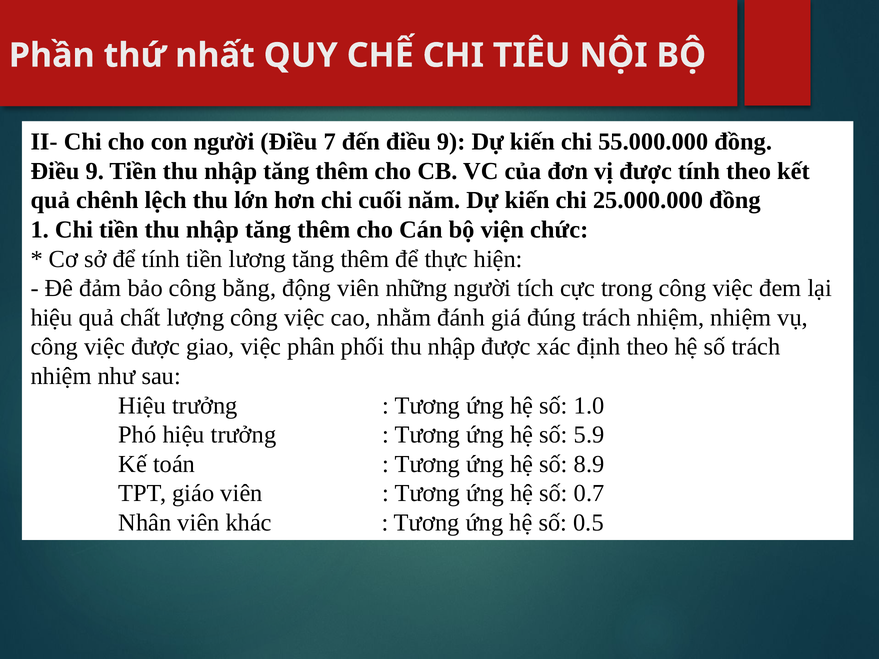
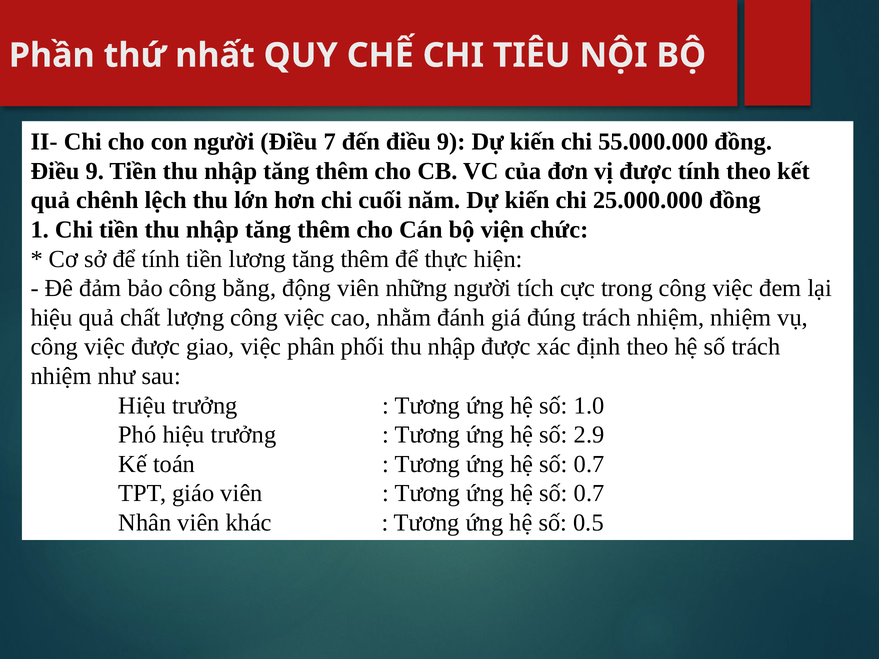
5.9: 5.9 -> 2.9 (589, 435)
8.9: 8.9 -> 0.7 (589, 464)
